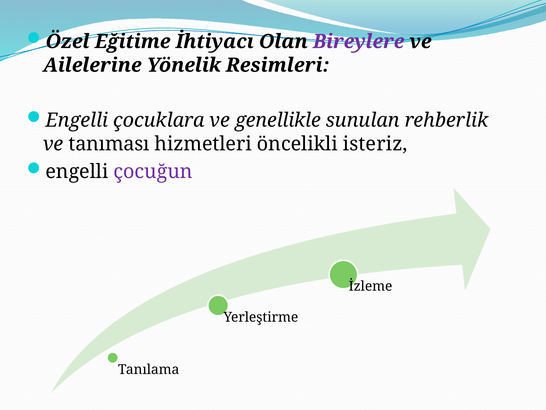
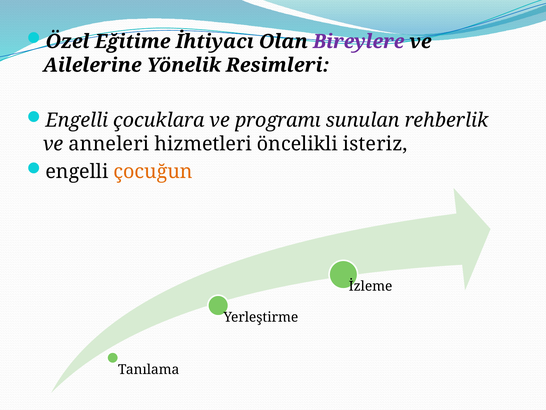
genellikle: genellikle -> programı (278, 120)
tanıması: tanıması -> anneleri (109, 144)
çocuğun colour: purple -> orange (153, 172)
